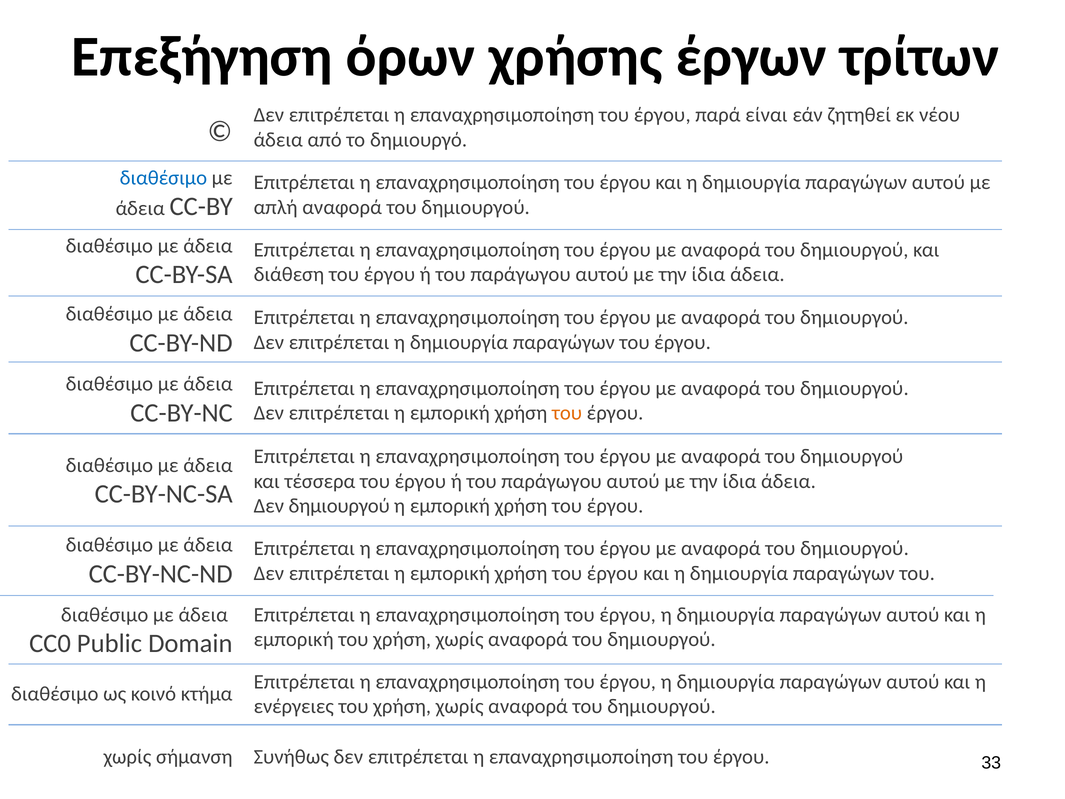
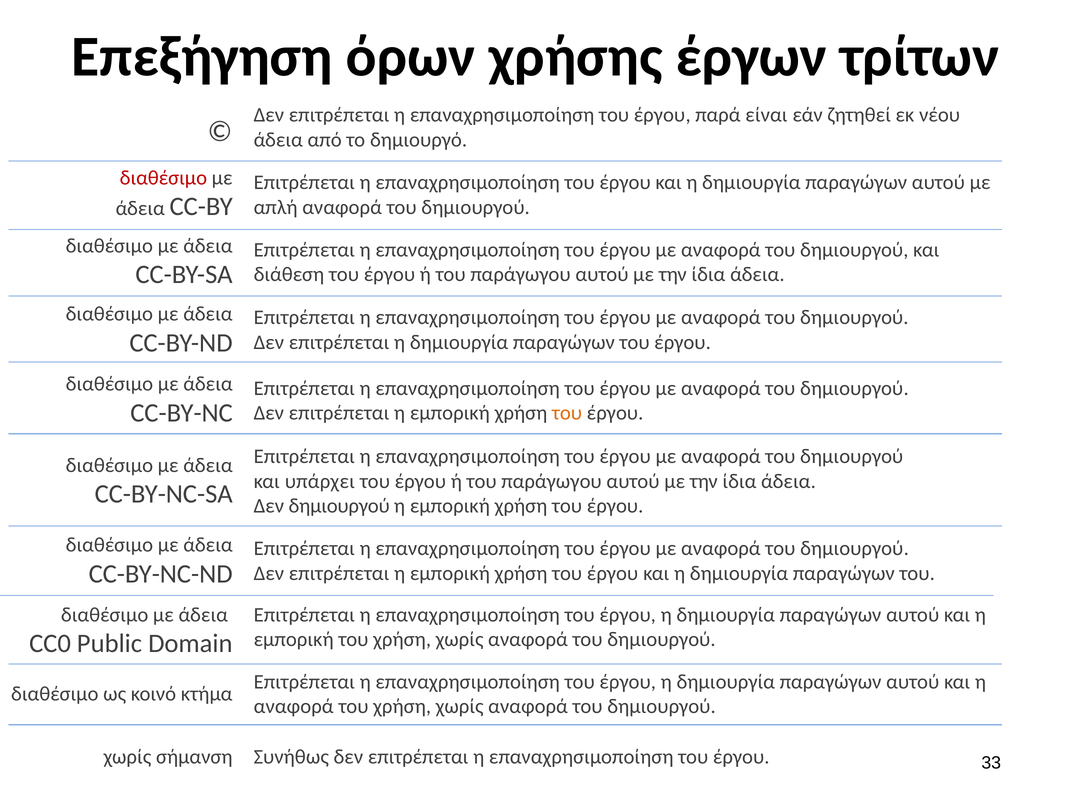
διαθέσιμο colour: blue -> red (163, 178)
τέσσερα: τέσσερα -> υπάρχει (320, 481)
ενέργειες: ενέργειες -> αναφορά (294, 706)
